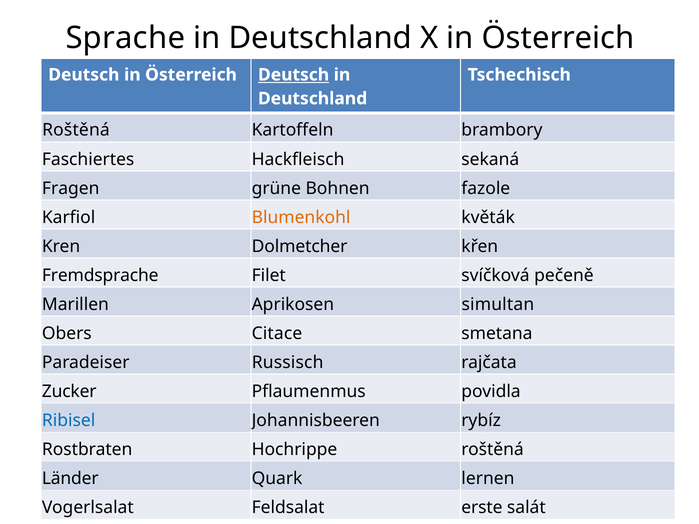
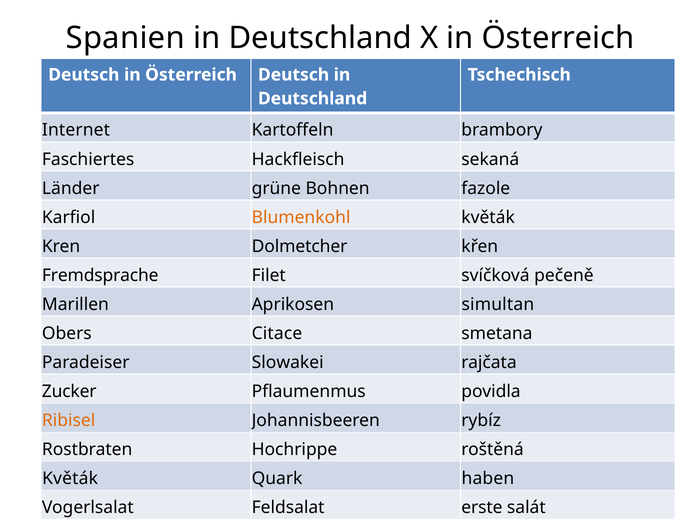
Sprache: Sprache -> Spanien (125, 38)
Deutsch underline: present -> none (294, 75)
Roštěná: Roštěná -> Internet (76, 130)
Fragen: Fragen -> Länder (71, 188)
Russisch: Russisch -> Slowakei (288, 363)
Ribisel colour: blue -> orange (69, 421)
Länder: Länder -> Květák (70, 479)
lernen: lernen -> haben (488, 479)
